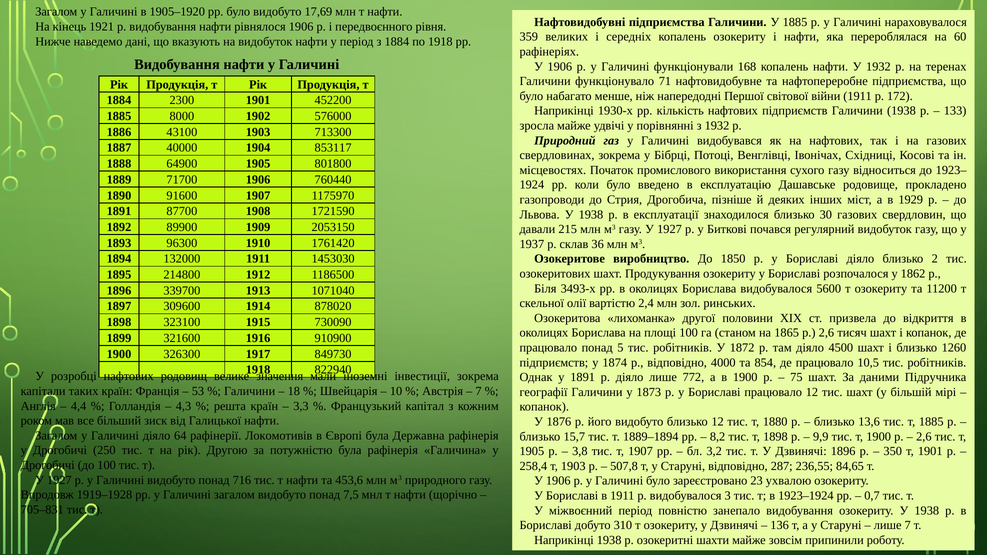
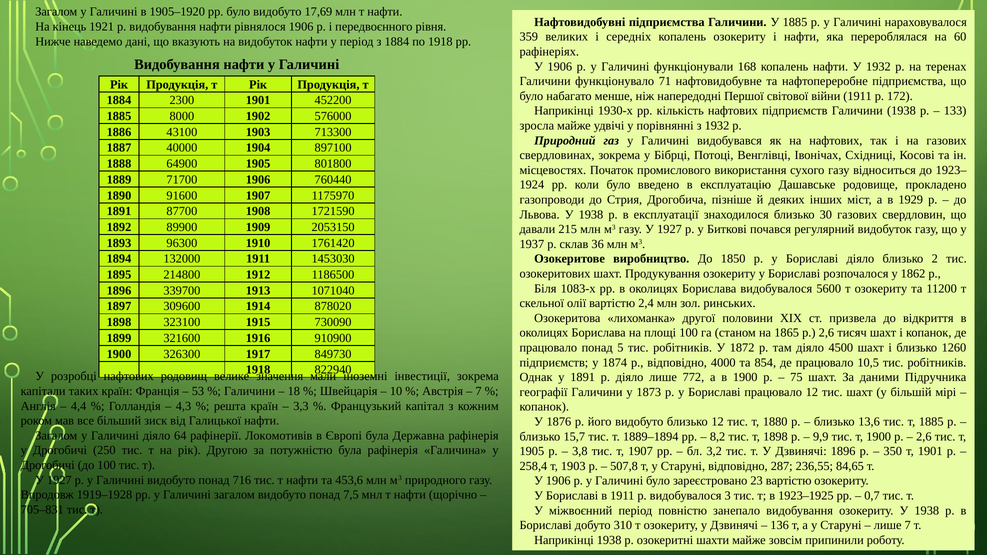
853117: 853117 -> 897100 (333, 148)
3493-х: 3493-х -> 1083-х (578, 289)
23 ухвалою: ухвалою -> вартістю (789, 481)
1923–1924: 1923–1924 -> 1923–1925 (806, 496)
